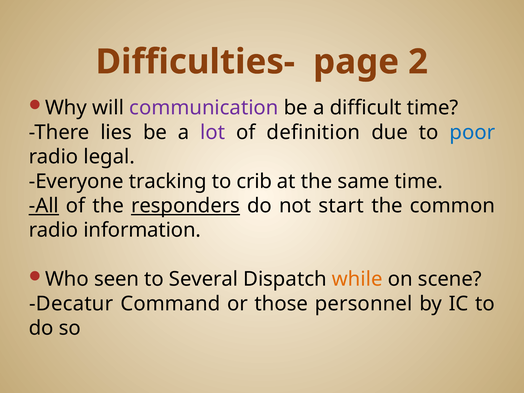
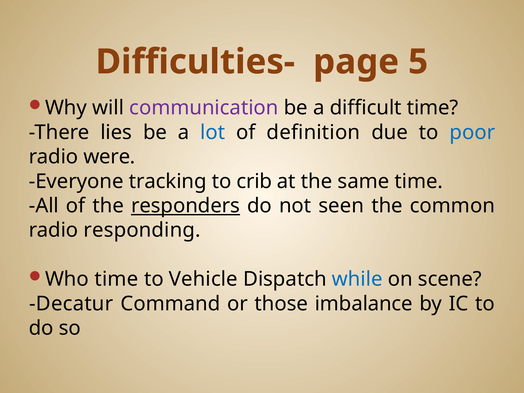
2: 2 -> 5 (418, 62)
lot colour: purple -> blue (213, 132)
legal: legal -> were (109, 157)
All underline: present -> none (44, 206)
start: start -> seen (341, 206)
information: information -> responding (142, 230)
Who seen: seen -> time (116, 279)
Several: Several -> Vehicle (203, 279)
while colour: orange -> blue (357, 279)
personnel: personnel -> imbalance (364, 304)
